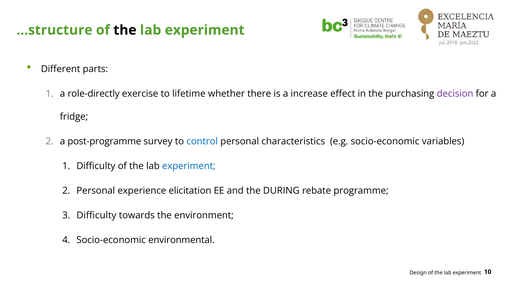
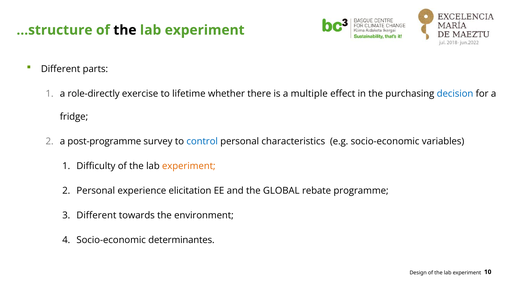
increase: increase -> multiple (309, 94)
decision colour: purple -> blue (455, 94)
experiment colour: blue -> orange (189, 166)
DURING: DURING -> GLOBAL (281, 190)
Difficulty: Difficulty -> Different (96, 215)
environmental: environmental -> determinantes (181, 240)
